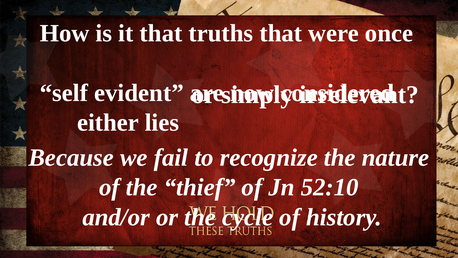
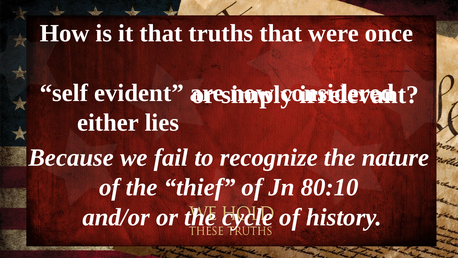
52:10: 52:10 -> 80:10 (330, 187)
